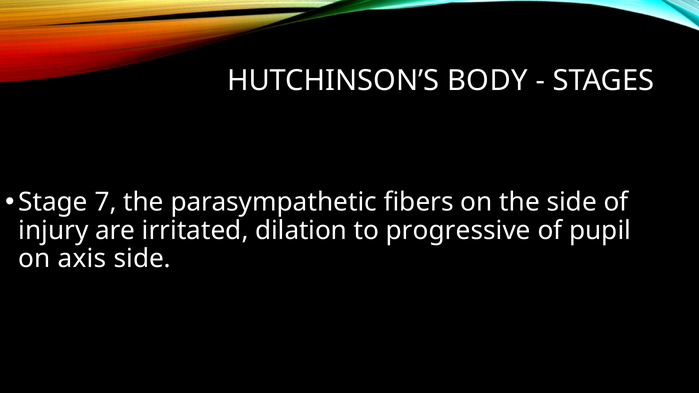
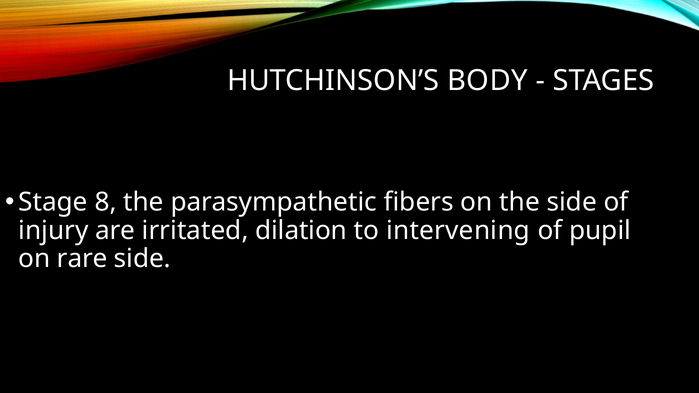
7: 7 -> 8 (106, 202)
progressive: progressive -> intervening (458, 231)
axis: axis -> rare (82, 259)
